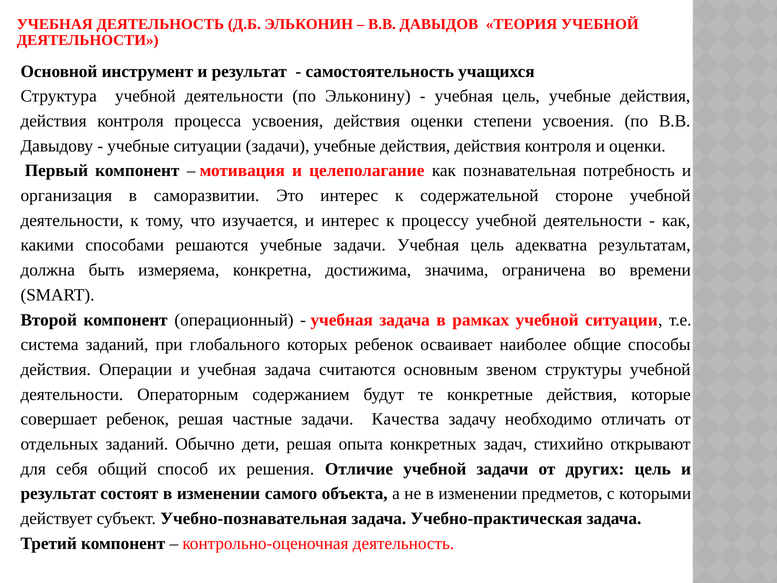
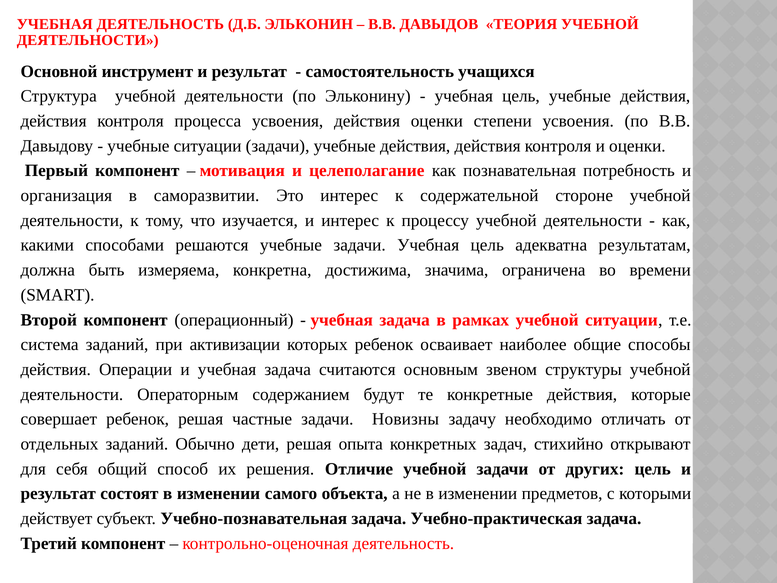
глобального: глобального -> активизации (235, 345)
Качества: Качества -> Новизны (406, 419)
